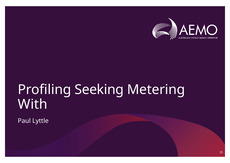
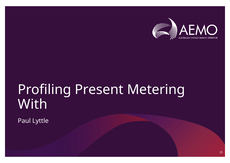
Seeking: Seeking -> Present (99, 89)
